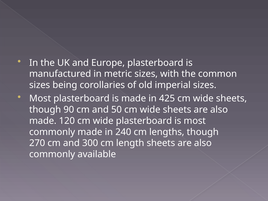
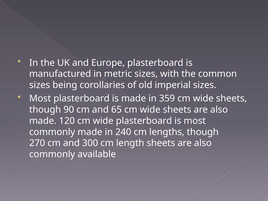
425: 425 -> 359 (167, 98)
50: 50 -> 65 (116, 110)
